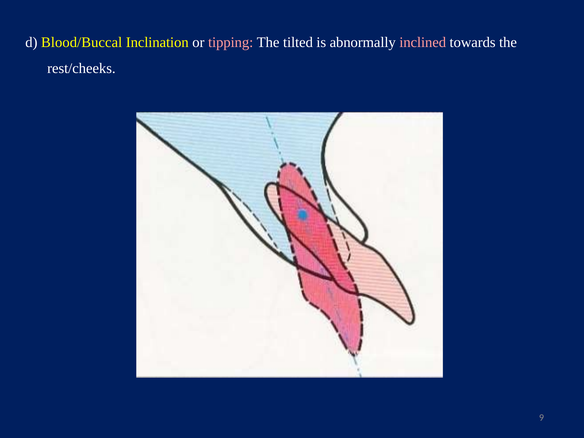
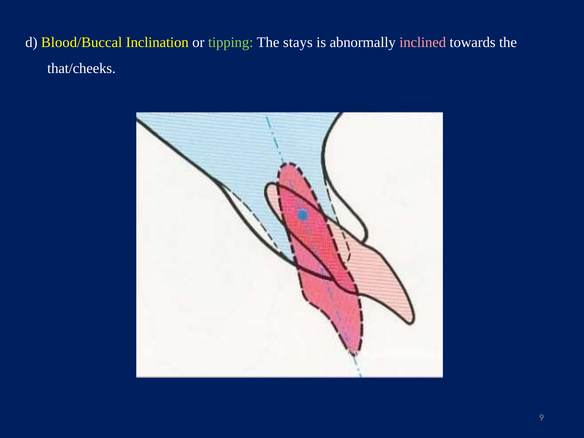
tipping colour: pink -> light green (231, 42)
tilted: tilted -> stays (298, 42)
rest/cheeks: rest/cheeks -> that/cheeks (81, 68)
